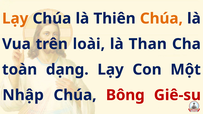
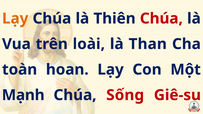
Chúa colour: orange -> red (161, 19)
dạng: dạng -> hoan (67, 70)
Nhập: Nhập -> Mạnh (23, 95)
Bông: Bông -> Sống (125, 95)
